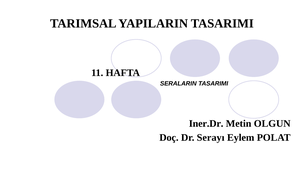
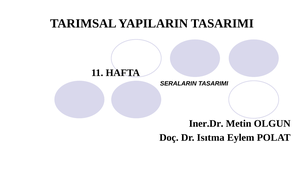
Serayı: Serayı -> Isıtma (211, 137)
